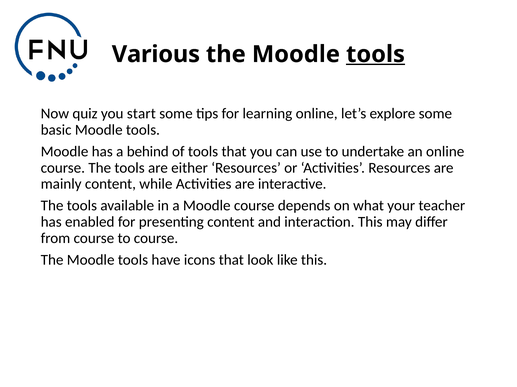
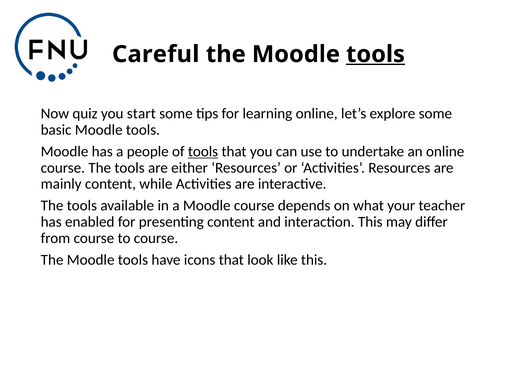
Various: Various -> Careful (156, 54)
behind: behind -> people (148, 152)
tools underline: none -> present (203, 152)
